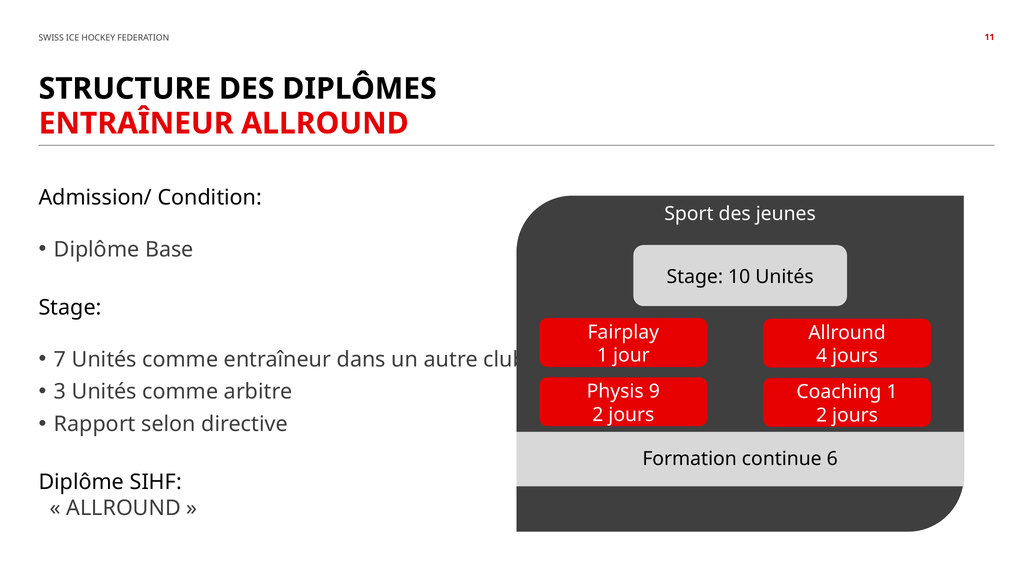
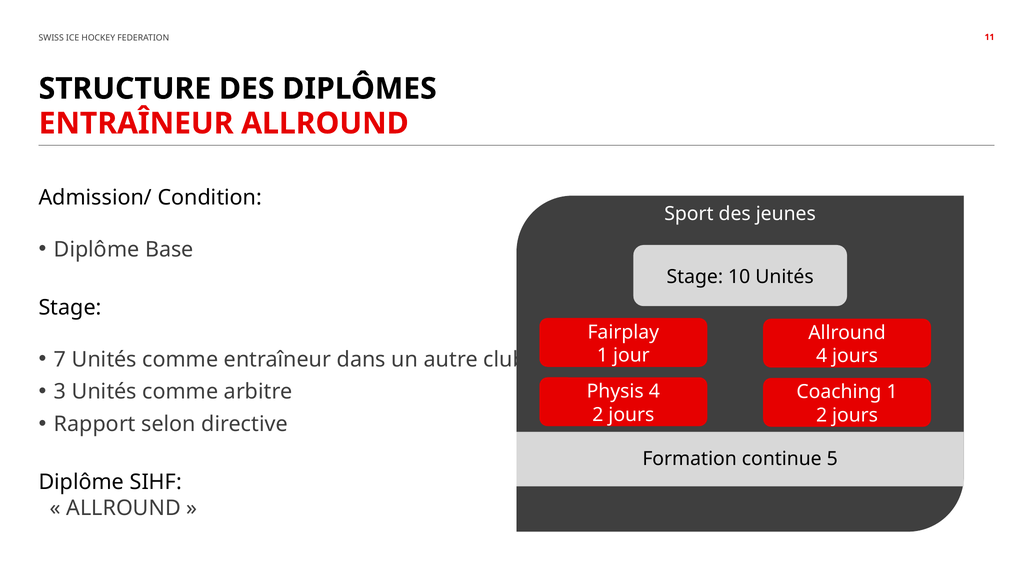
Physis 9: 9 -> 4 (654, 391)
6: 6 -> 5 (832, 459)
